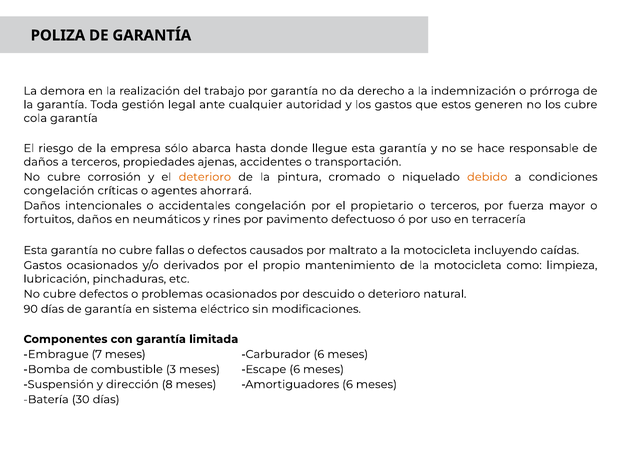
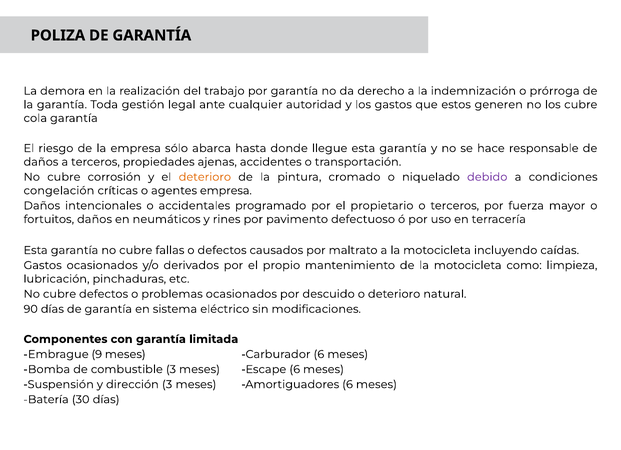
debido colour: orange -> purple (487, 177)
agentes ahorrará: ahorrará -> empresa (226, 191)
accidentales congelación: congelación -> programado (271, 206)
7: 7 -> 9 (97, 354)
dirección 8: 8 -> 3 (167, 385)
